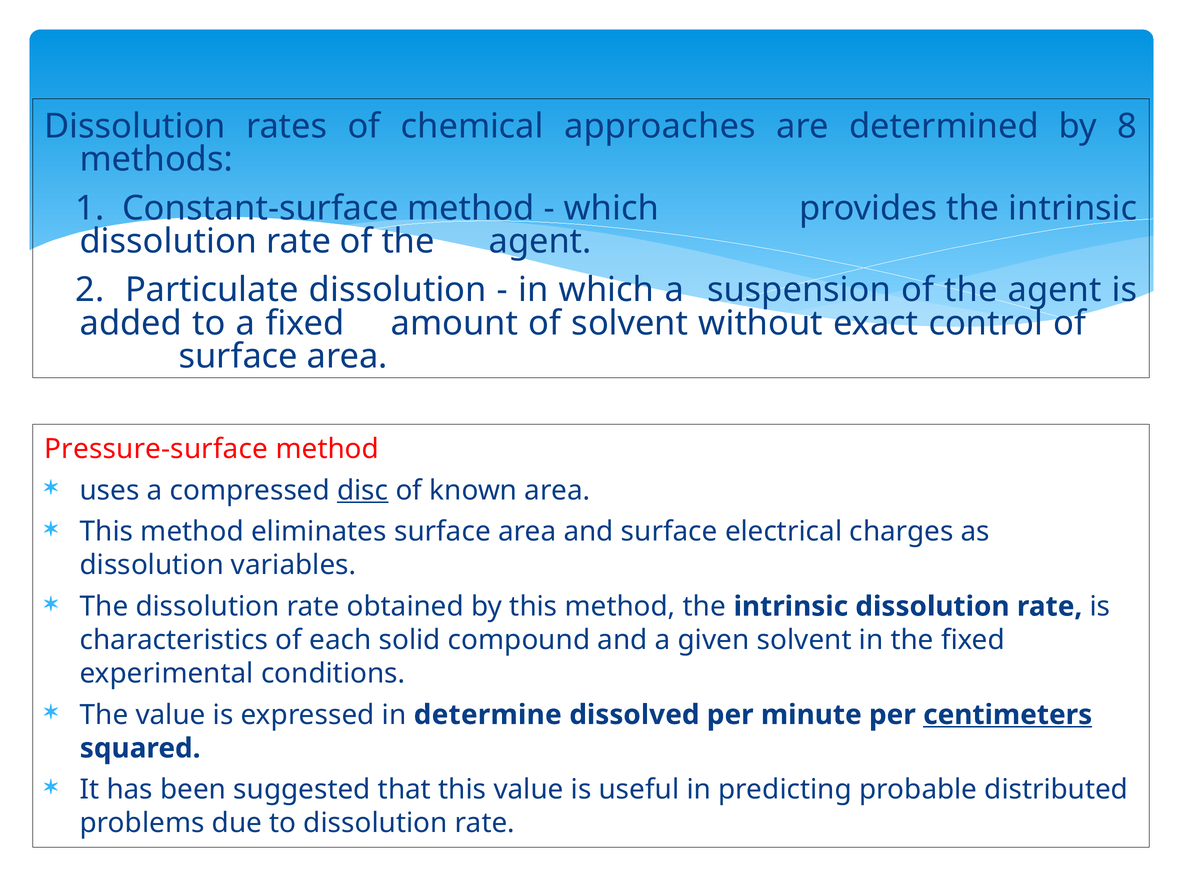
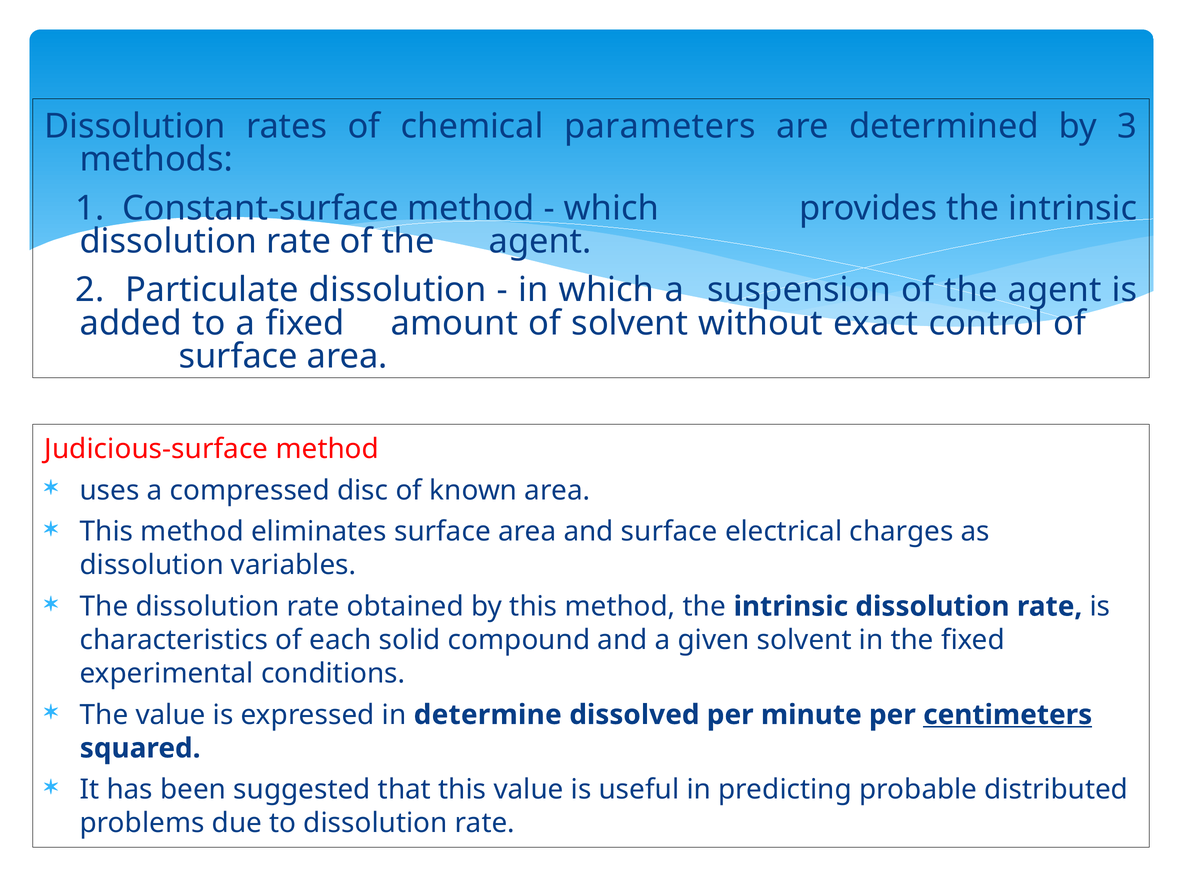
approaches: approaches -> parameters (660, 126)
8: 8 -> 3 (1127, 126)
Pressure-surface: Pressure-surface -> Judicious-surface (156, 449)
disc underline: present -> none (363, 491)
